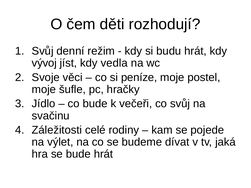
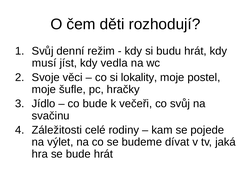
vývoj: vývoj -> musí (44, 63)
peníze: peníze -> lokality (139, 77)
